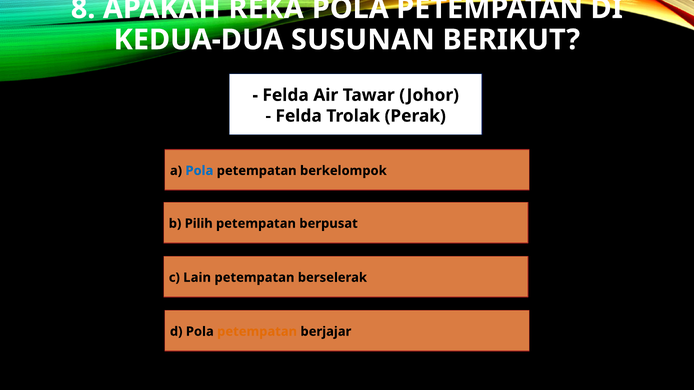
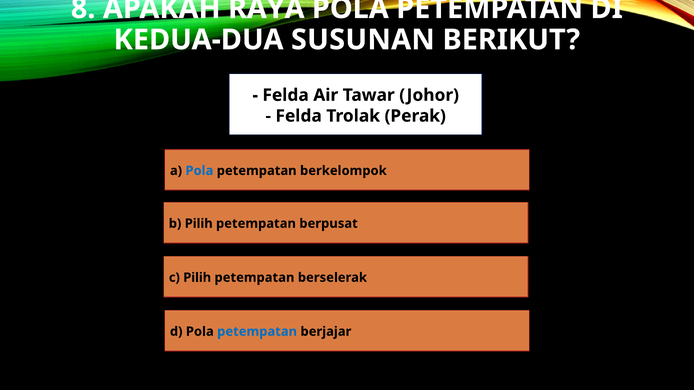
REKA: REKA -> RAYA (266, 9)
c Lain: Lain -> Pilih (197, 278)
petempatan colour: orange -> blue (257, 332)
